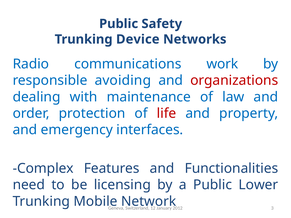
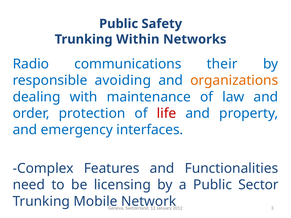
Device: Device -> Within (138, 39)
work: work -> their (222, 64)
organizations colour: red -> orange (234, 80)
Lower: Lower -> Sector (258, 185)
